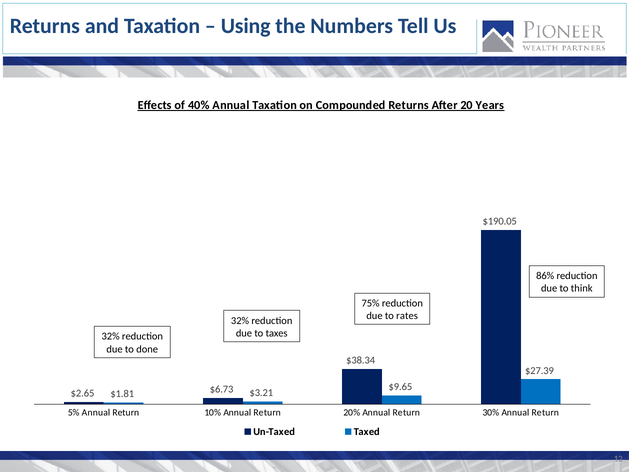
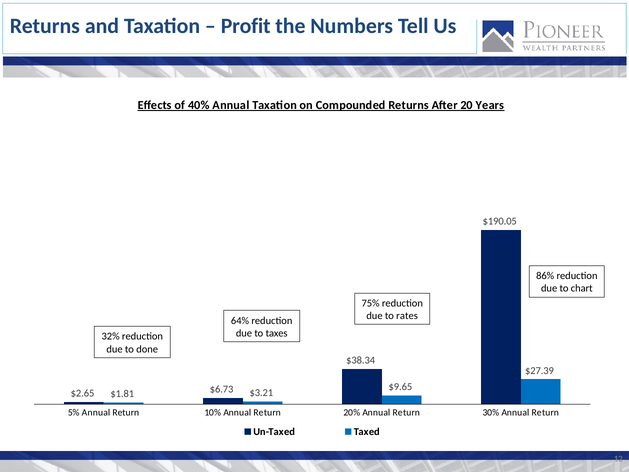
Using: Using -> Profit (246, 26)
think: think -> chart (582, 288)
32%: 32% -> 64% (240, 320)
